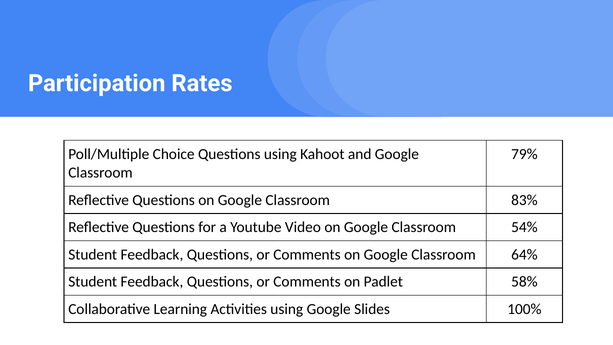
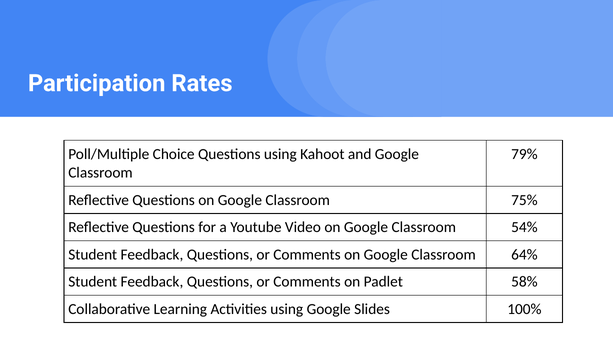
83%: 83% -> 75% (524, 200)
